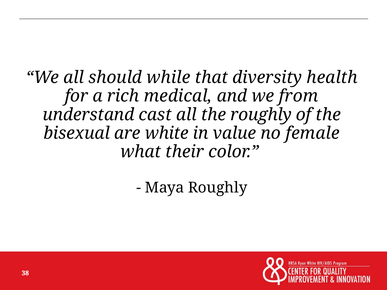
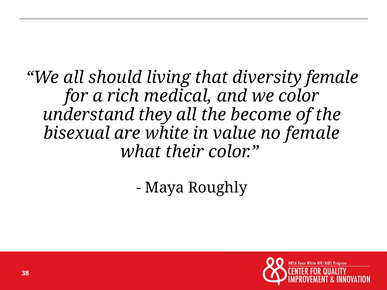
while: while -> living (169, 78)
diversity health: health -> female (332, 78)
we from: from -> color (299, 96)
cast: cast -> they (155, 115)
the roughly: roughly -> become (261, 115)
